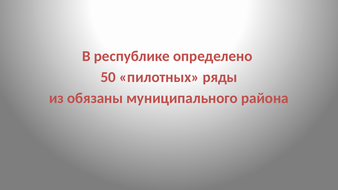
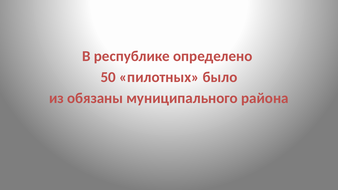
ряды: ряды -> было (220, 77)
